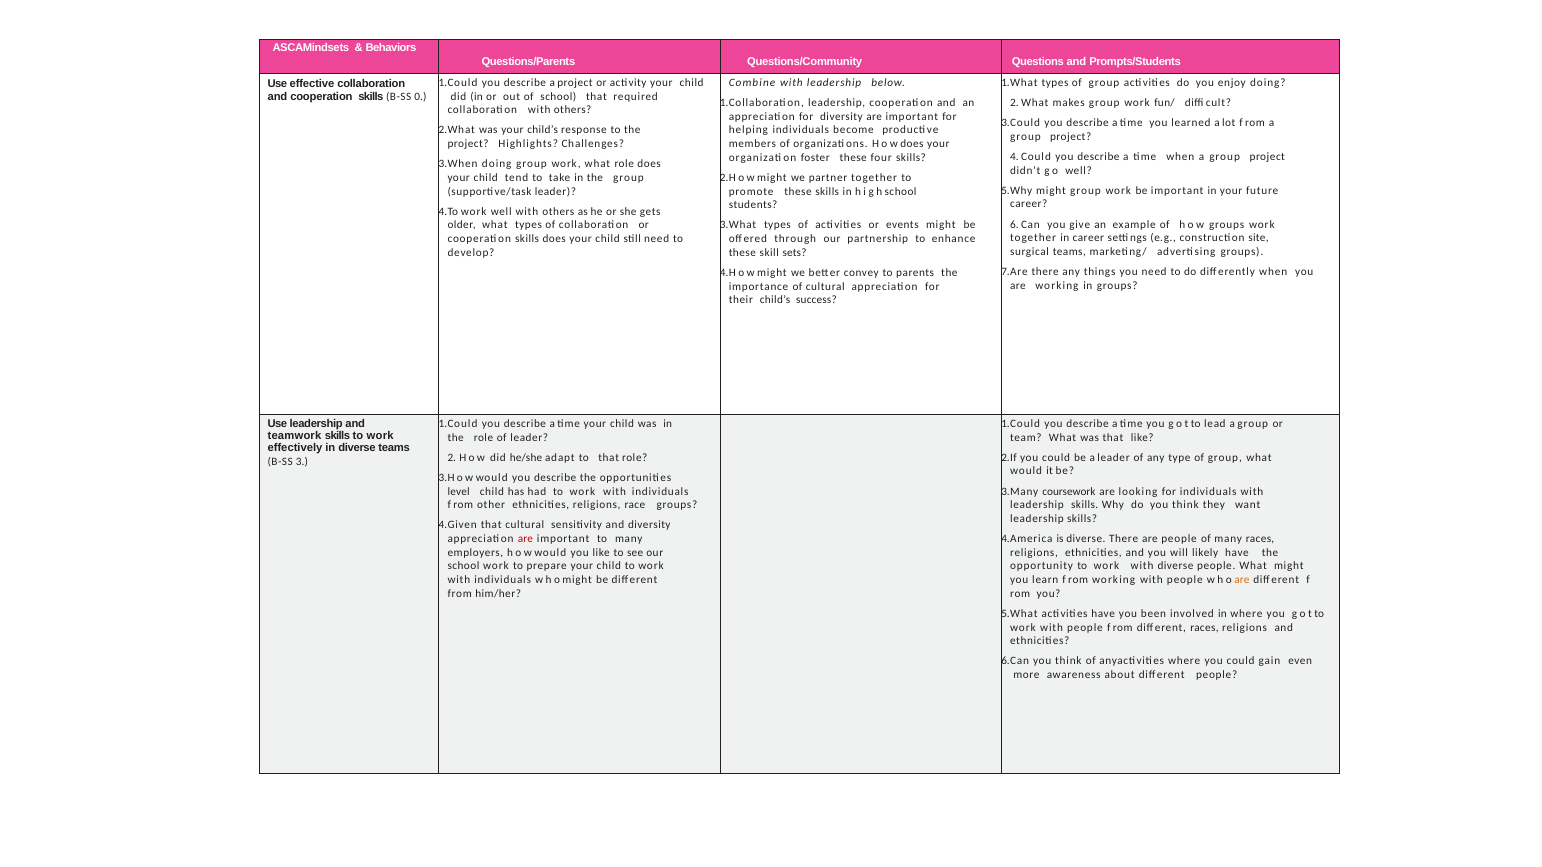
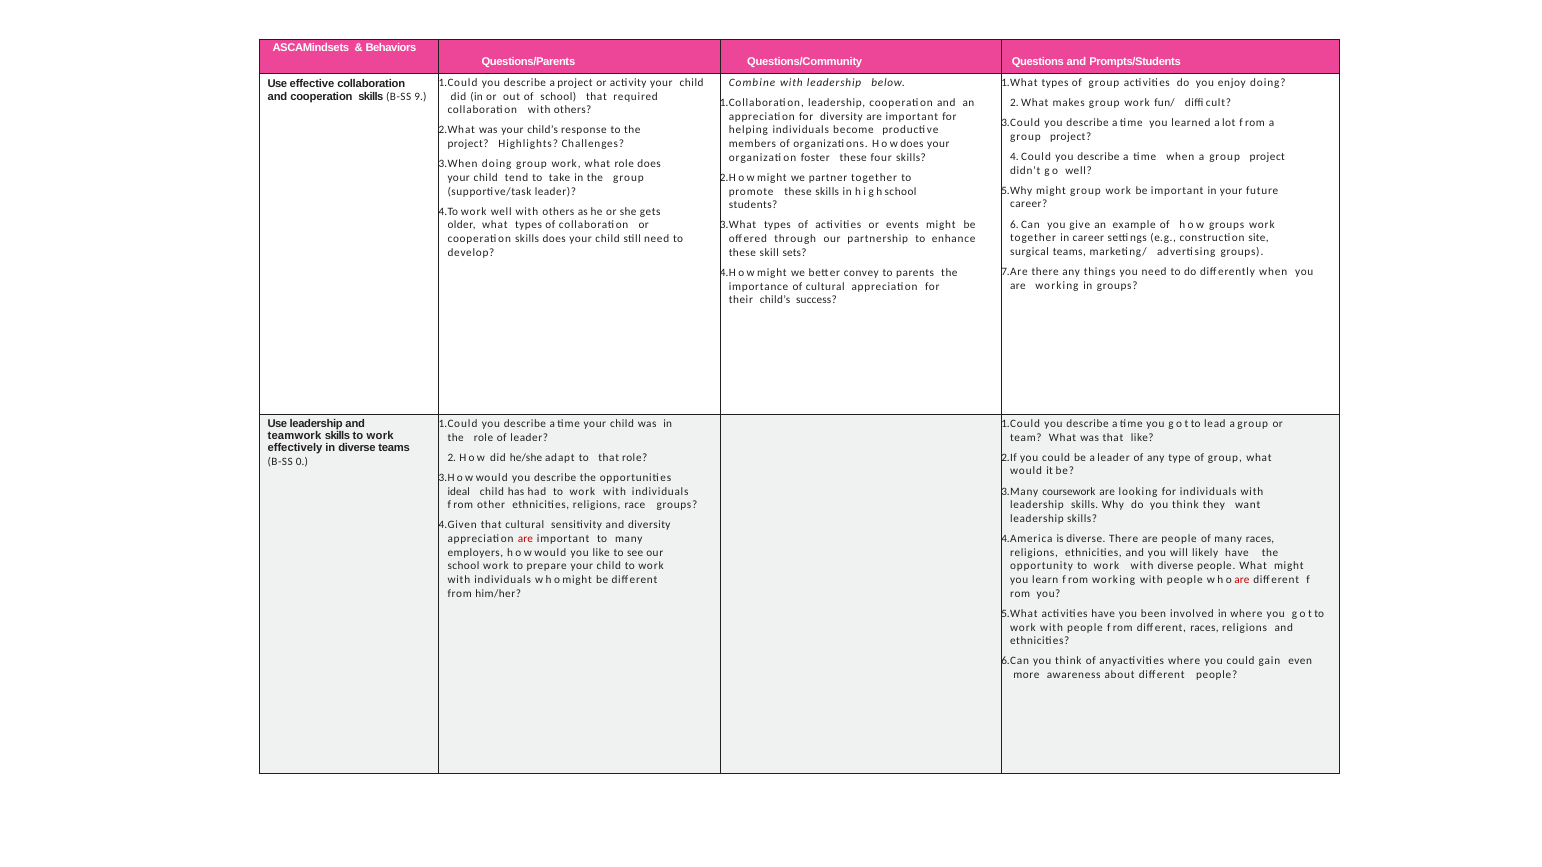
0: 0 -> 9 (420, 96)
3: 3 -> 0 (302, 462)
level: level -> ideal (459, 492)
are colour: orange -> red (1242, 580)
